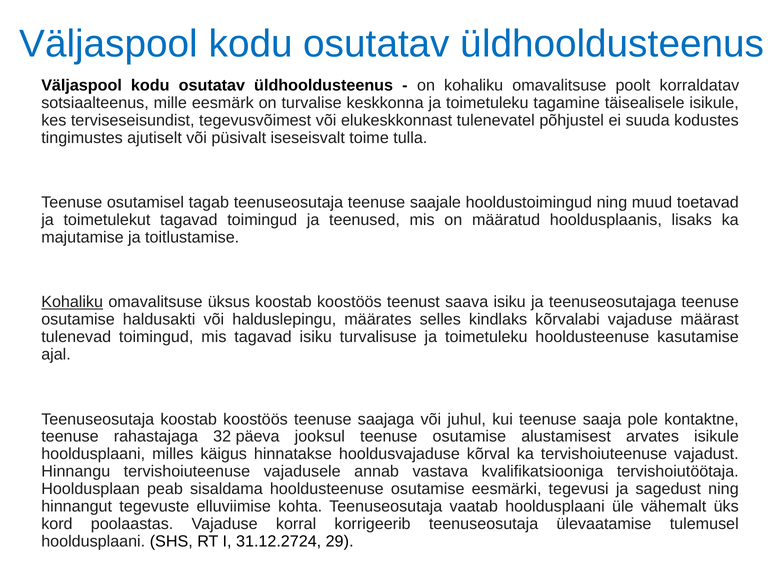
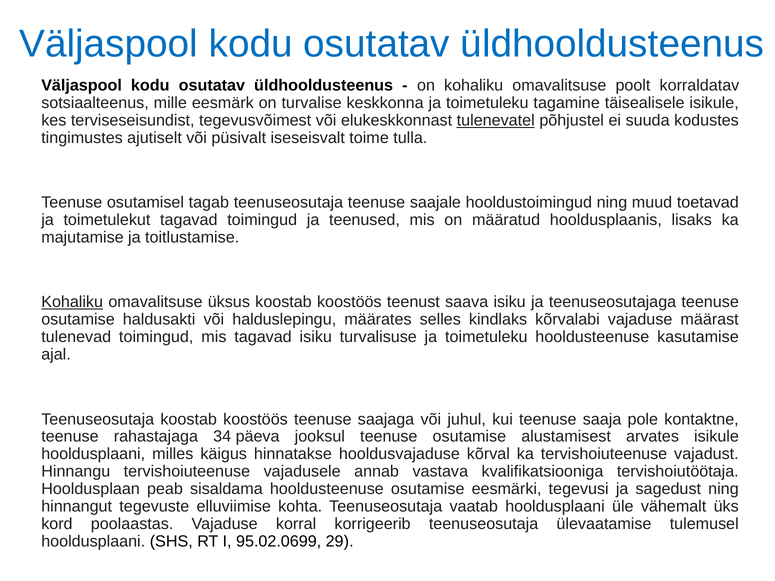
tulenevatel underline: none -> present (496, 121)
32: 32 -> 34 (222, 437)
31.12.2724: 31.12.2724 -> 95.02.0699 (279, 542)
